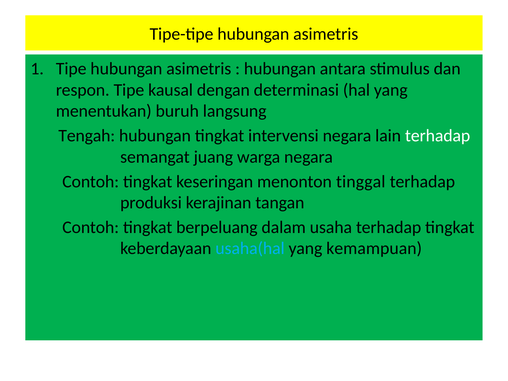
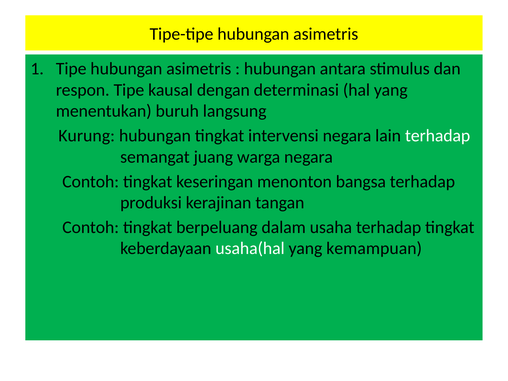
Tengah: Tengah -> Kurung (87, 136)
tinggal: tinggal -> bangsa (361, 182)
usaha(hal colour: light blue -> white (250, 248)
